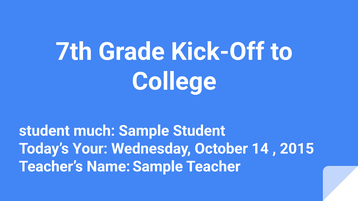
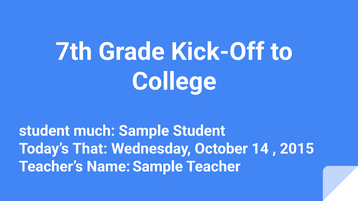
Your: Your -> That (90, 149)
